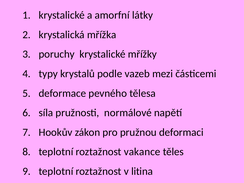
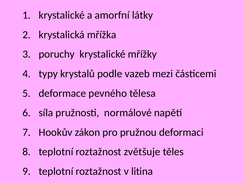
vakance: vakance -> zvětšuje (142, 152)
